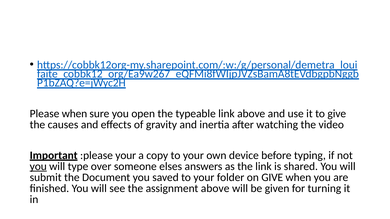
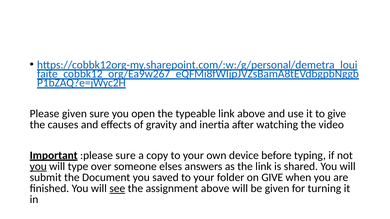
Please when: when -> given (74, 114)
:please your: your -> sure (126, 156)
see underline: none -> present (117, 189)
